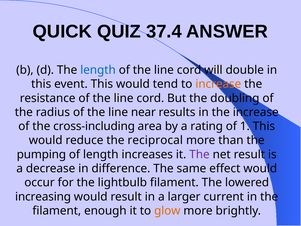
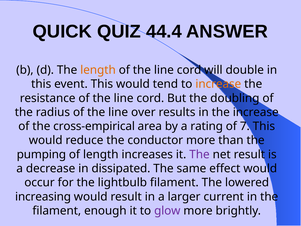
37.4: 37.4 -> 44.4 (164, 31)
length colour: blue -> orange (98, 70)
near: near -> over (143, 112)
cross-including: cross-including -> cross-empirical (94, 126)
1: 1 -> 7 (245, 126)
reciprocal: reciprocal -> conductor (155, 140)
difference: difference -> dissipated (121, 168)
glow colour: orange -> purple (167, 210)
